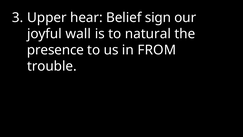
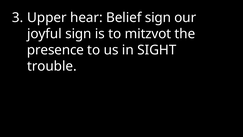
joyful wall: wall -> sign (78, 34)
natural: natural -> mitzvot (148, 34)
FROM: FROM -> SIGHT (157, 50)
